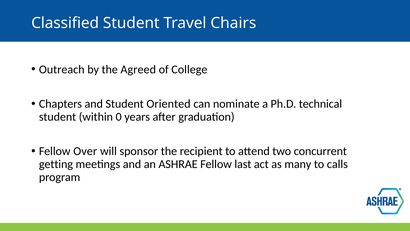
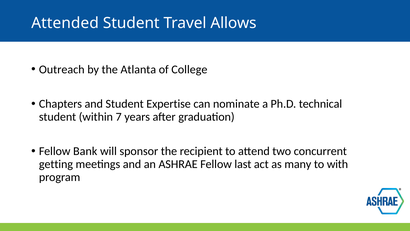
Classified: Classified -> Attended (65, 23)
Chairs: Chairs -> Allows (233, 23)
Agreed: Agreed -> Atlanta (138, 69)
Oriented: Oriented -> Expertise (169, 104)
0: 0 -> 7 (119, 117)
Over: Over -> Bank (85, 151)
calls: calls -> with (337, 164)
